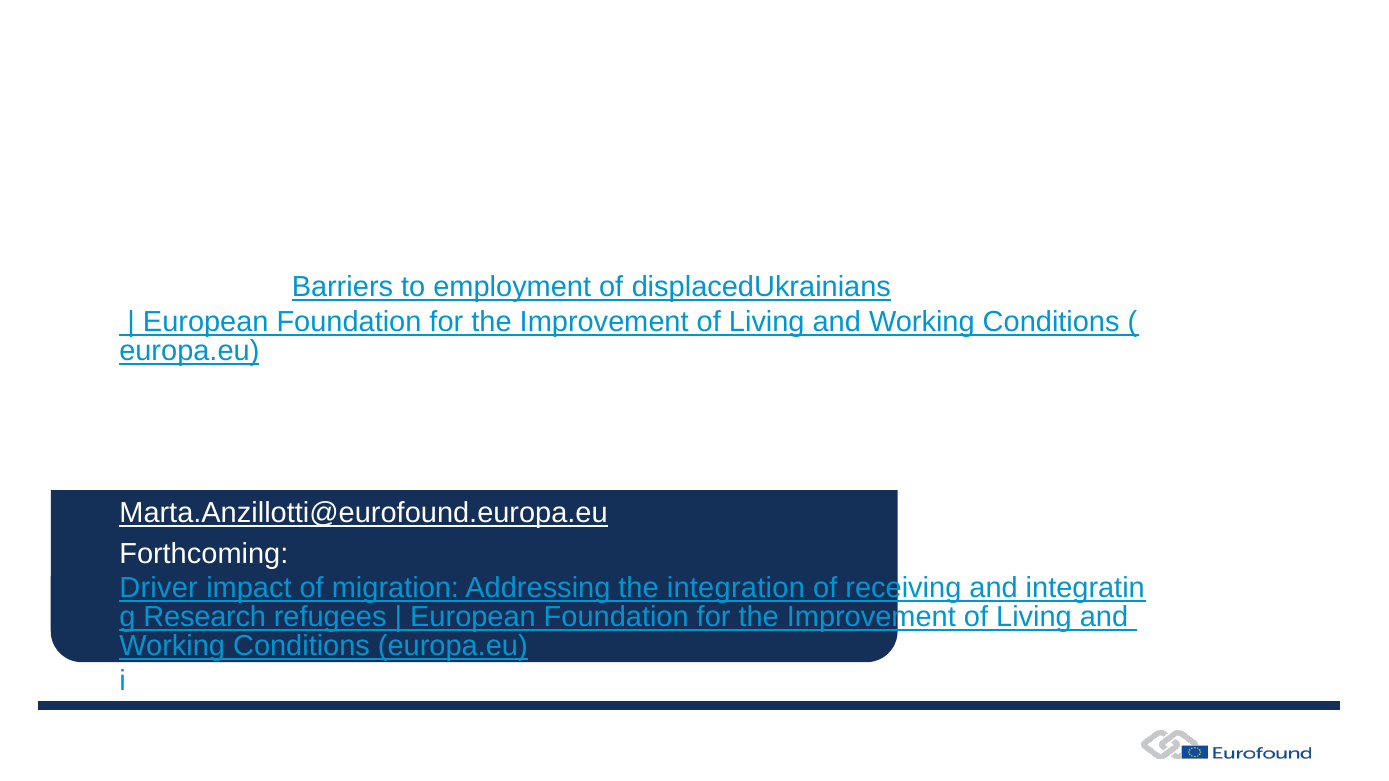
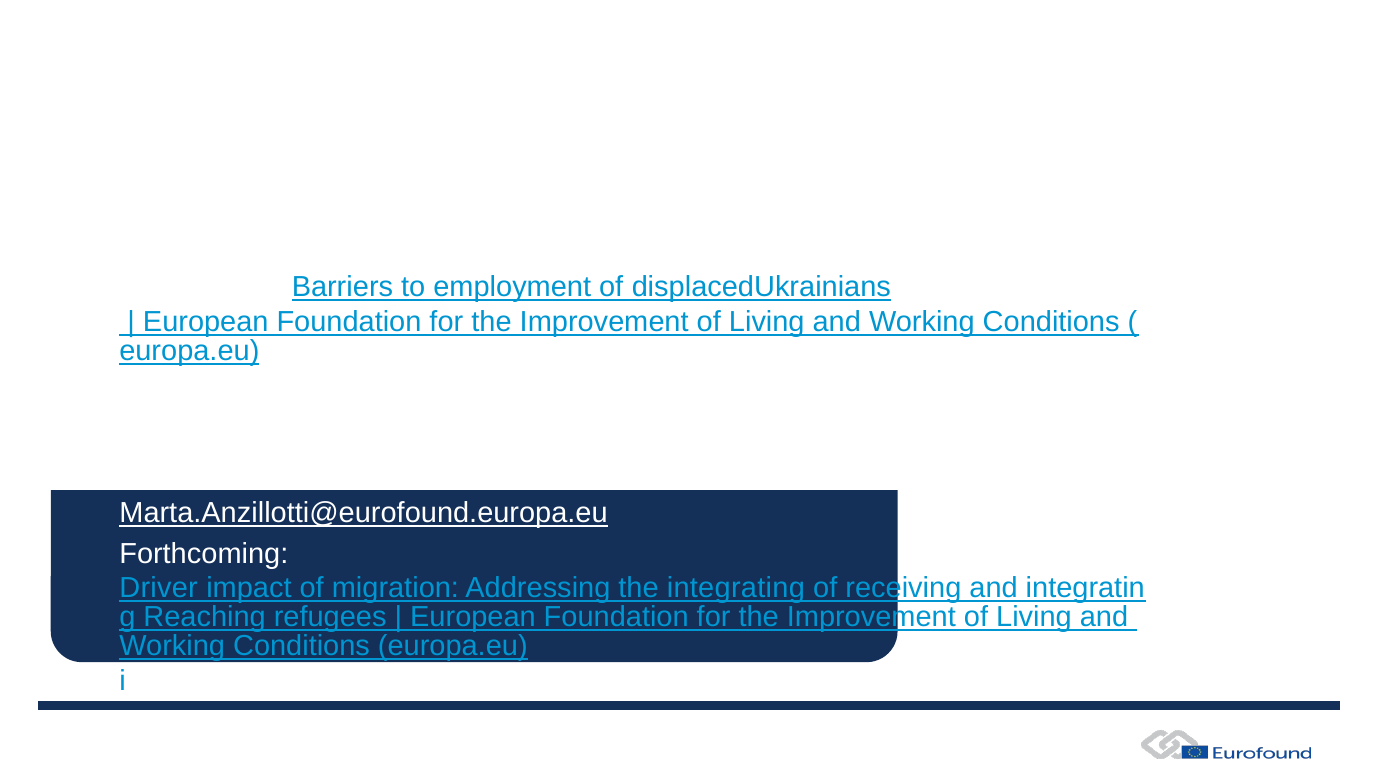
integration: integration -> integrating (736, 589)
Research: Research -> Reaching (205, 617)
